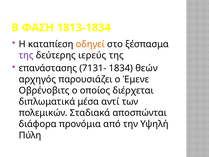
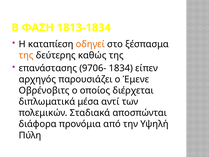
της colour: purple -> orange (26, 55)
ιερεύς: ιερεύς -> καθώς (92, 55)
7131-: 7131- -> 9706- (93, 68)
θεών: θεών -> είπεν (147, 68)
